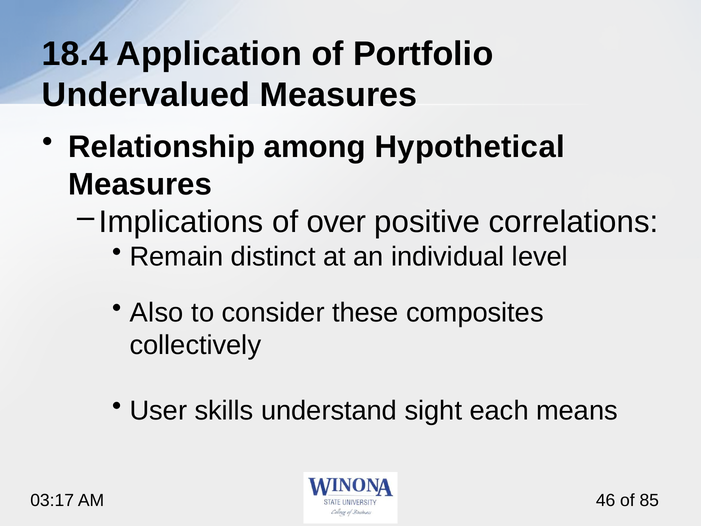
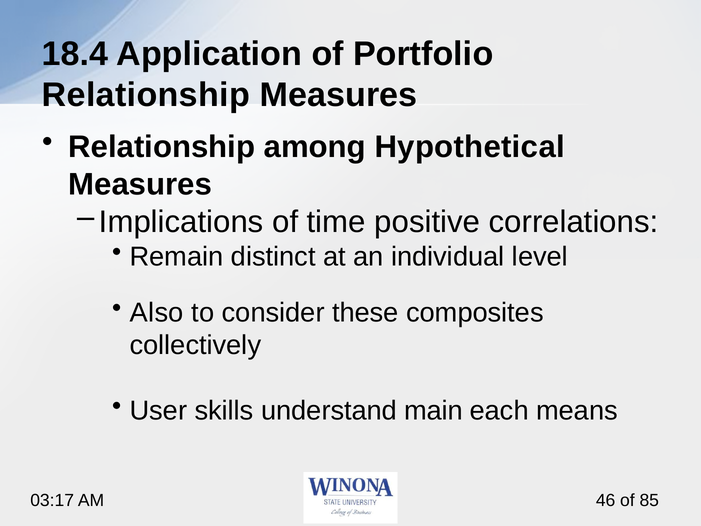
Undervalued: Undervalued -> Relationship (146, 95)
over: over -> time (336, 222)
sight: sight -> main (434, 411)
